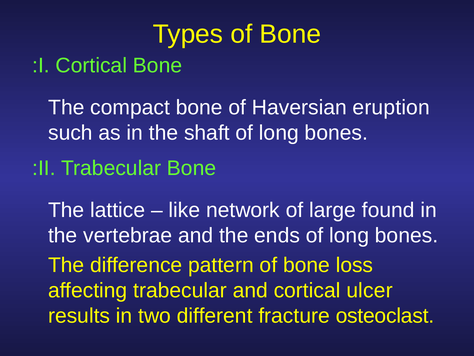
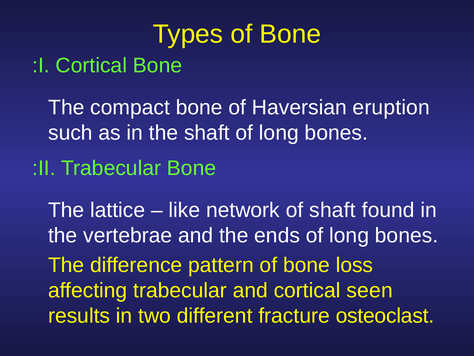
of large: large -> shaft (333, 210)
ulcer: ulcer -> seen (370, 290)
